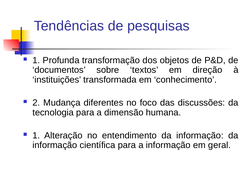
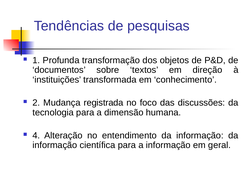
diferentes: diferentes -> registrada (104, 103)
1: 1 -> 4 (36, 136)
